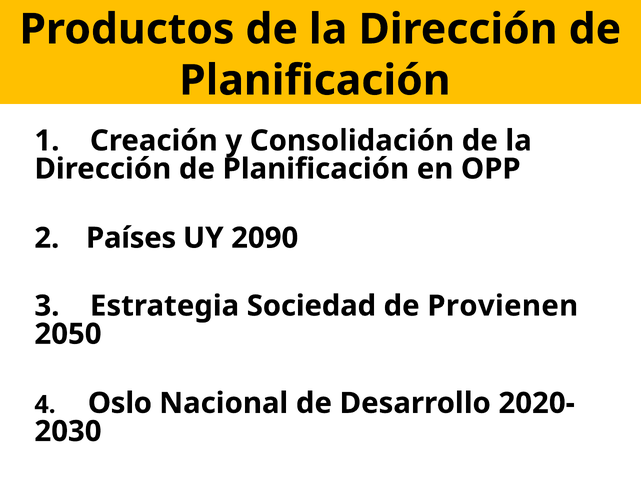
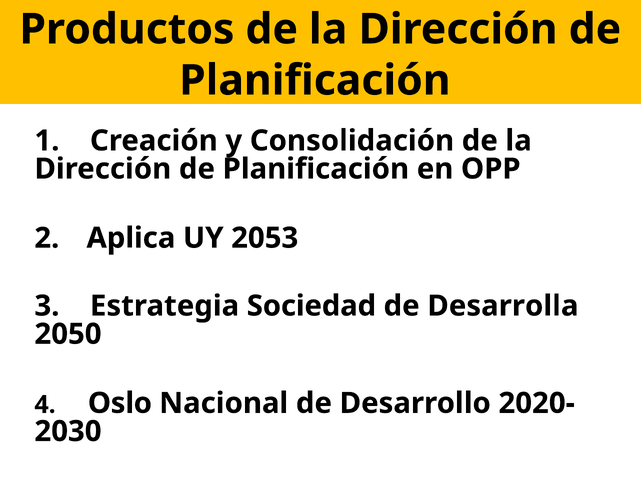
Países: Países -> Aplica (131, 238)
2090: 2090 -> 2053 (265, 238)
Provienen: Provienen -> Desarrolla (503, 306)
